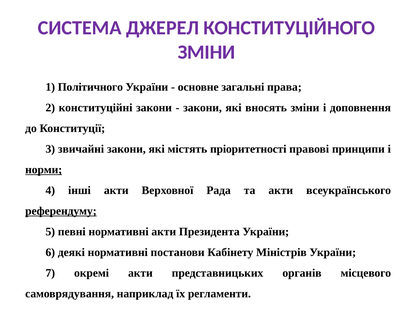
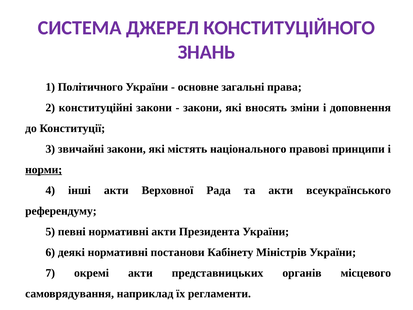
ЗМІНИ: ЗМІНИ -> ЗНАНЬ (207, 52)
пріоритетності: пріоритетності -> національного (248, 149)
референдуму underline: present -> none (61, 211)
